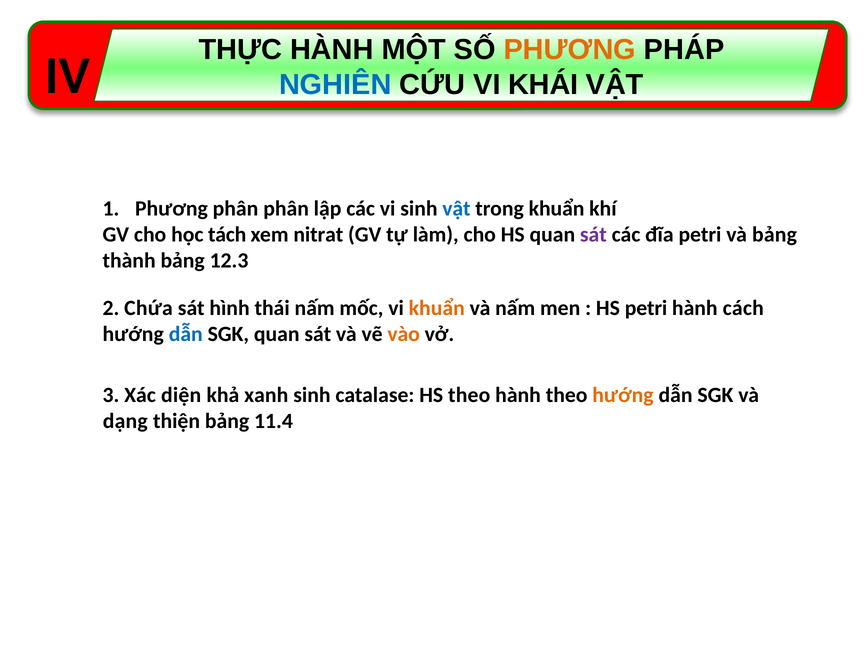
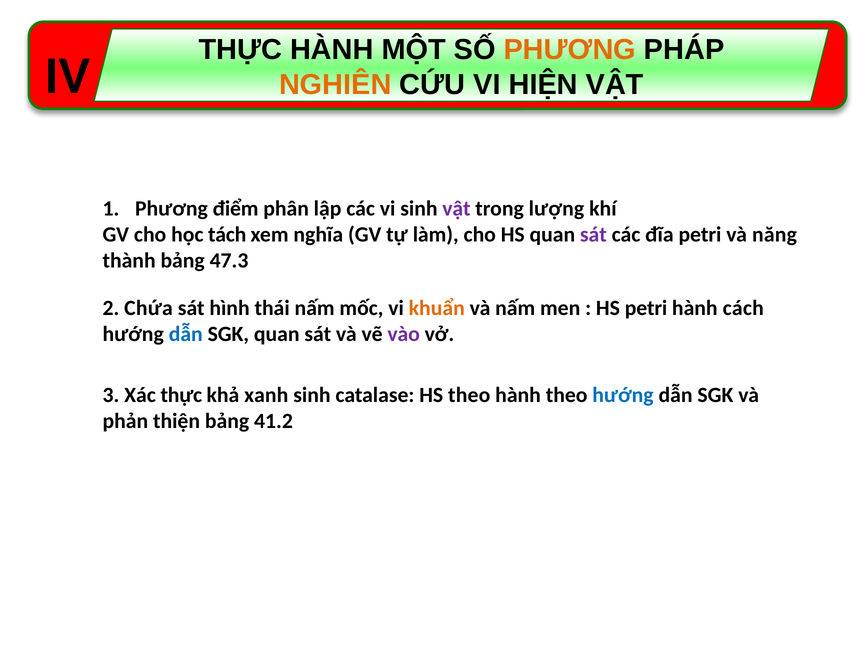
NGHIÊN colour: blue -> orange (335, 84)
KHÁI: KHÁI -> HIỆN (543, 84)
Phương phân: phân -> điểm (236, 208)
vật colour: blue -> purple (456, 208)
trong khuẩn: khuẩn -> lượng (556, 208)
nitrat: nitrat -> nghĩa (318, 234)
và bảng: bảng -> năng (775, 234)
12.3: 12.3 -> 47.3 (229, 261)
vào colour: orange -> purple (404, 334)
Xác diện: diện -> thực (181, 395)
hướng colour: orange -> blue (623, 395)
dạng: dạng -> phản (125, 421)
11.4: 11.4 -> 41.2 (273, 421)
